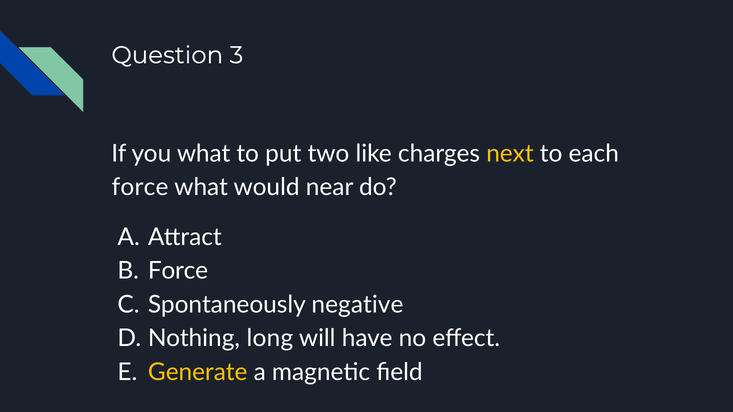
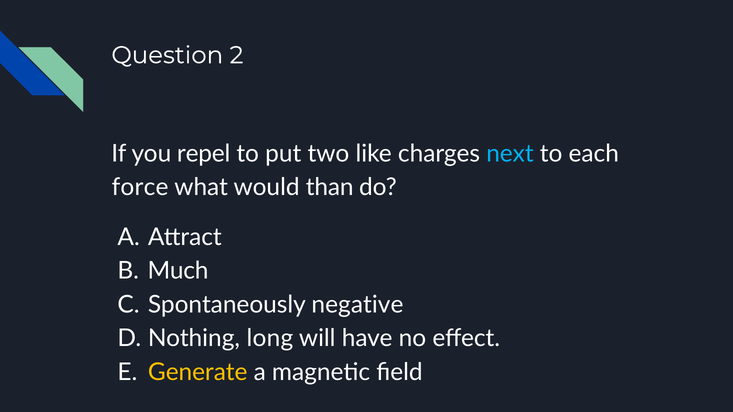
3: 3 -> 2 (236, 55)
you what: what -> repel (204, 154)
next colour: yellow -> light blue (510, 154)
near: near -> than (330, 187)
Force: Force -> Much (178, 271)
